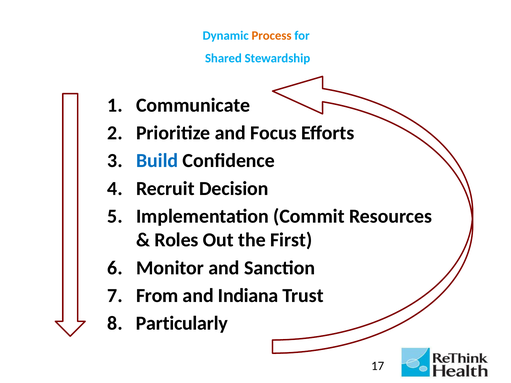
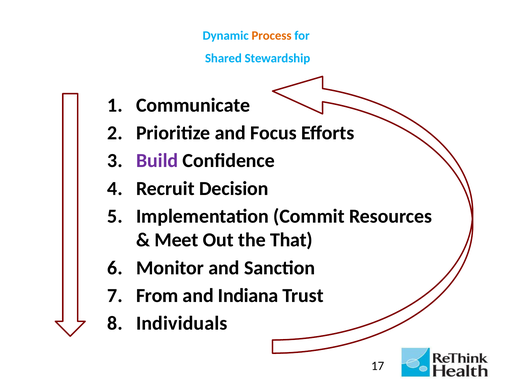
Build colour: blue -> purple (157, 161)
Roles: Roles -> Meet (176, 240)
First: First -> That (291, 240)
Particularly: Particularly -> Individuals (182, 324)
